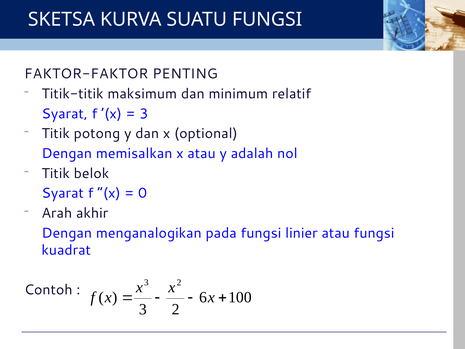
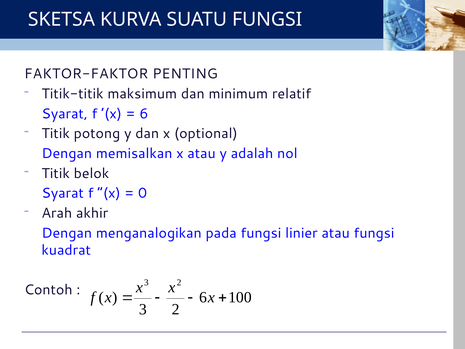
3: 3 -> 6 (144, 114)
